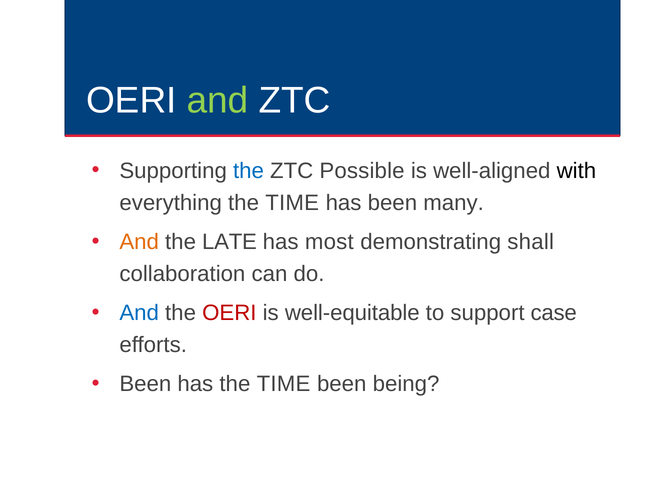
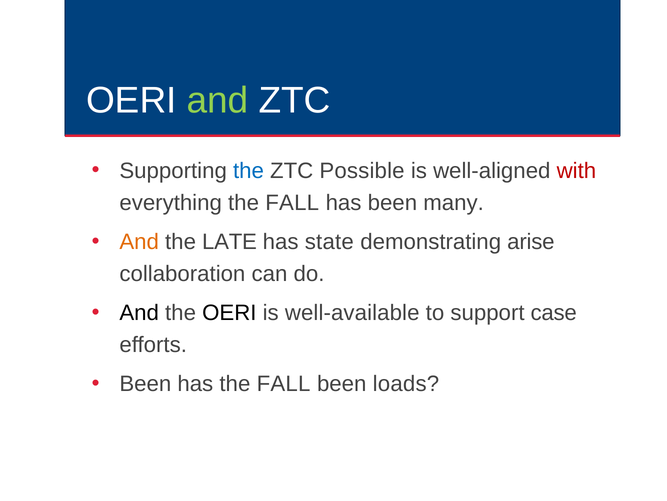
with colour: black -> red (576, 171)
everything the TIME: TIME -> FALL (292, 203)
most: most -> state (329, 242)
shall: shall -> arise (531, 242)
And colour: blue -> black (139, 313)
OERI colour: red -> black (229, 313)
well-equitable: well-equitable -> well-available (352, 313)
has the TIME: TIME -> FALL (284, 384)
being: being -> loads (406, 384)
